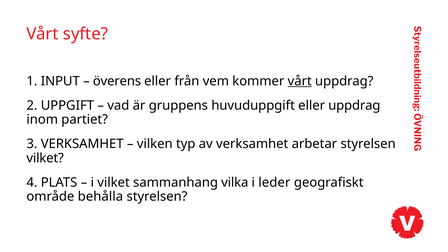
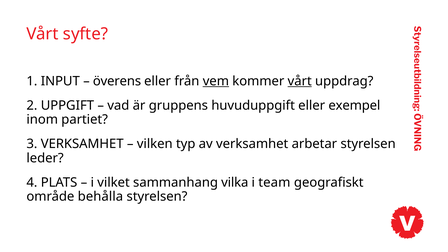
vem underline: none -> present (216, 81)
eller uppdrag: uppdrag -> exempel (354, 105)
vilket: vilket -> leder (45, 158)
leder: leder -> team (274, 182)
